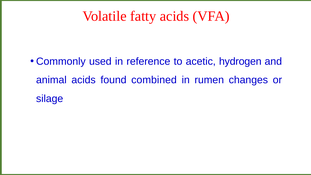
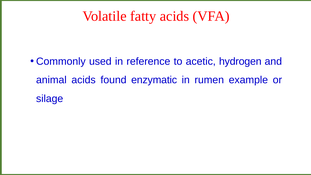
combined: combined -> enzymatic (154, 80)
changes: changes -> example (248, 80)
